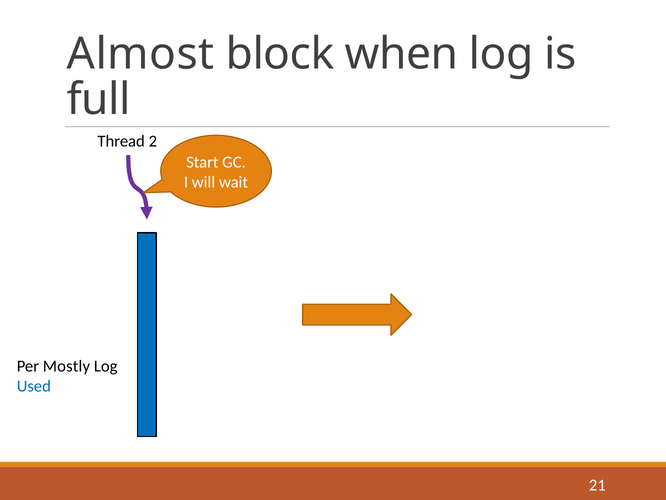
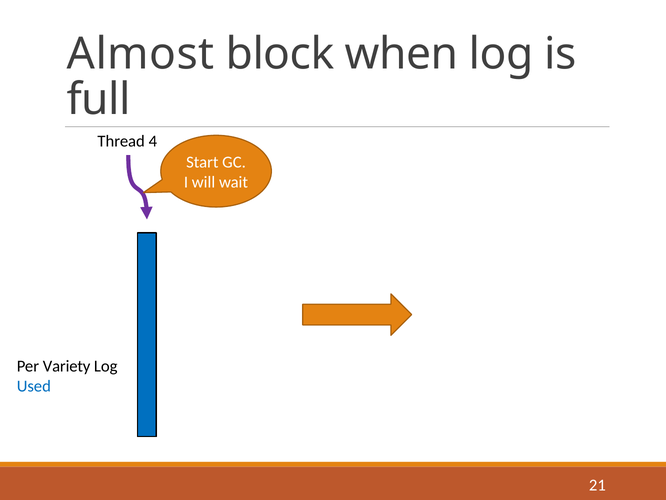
2: 2 -> 4 (153, 141)
Mostly: Mostly -> Variety (67, 366)
